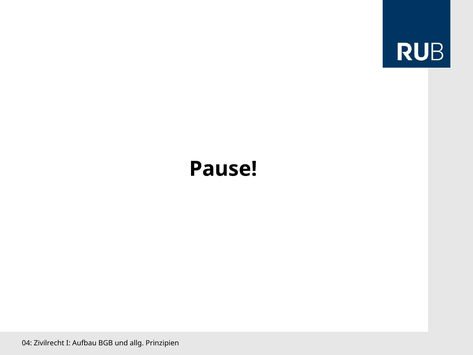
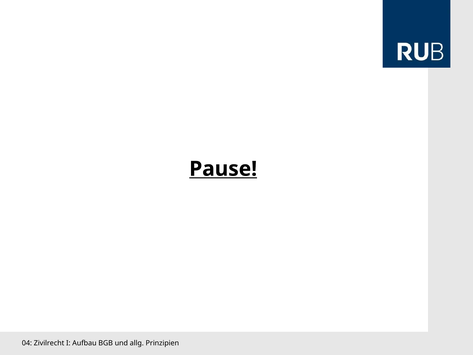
Pause underline: none -> present (223, 169)
